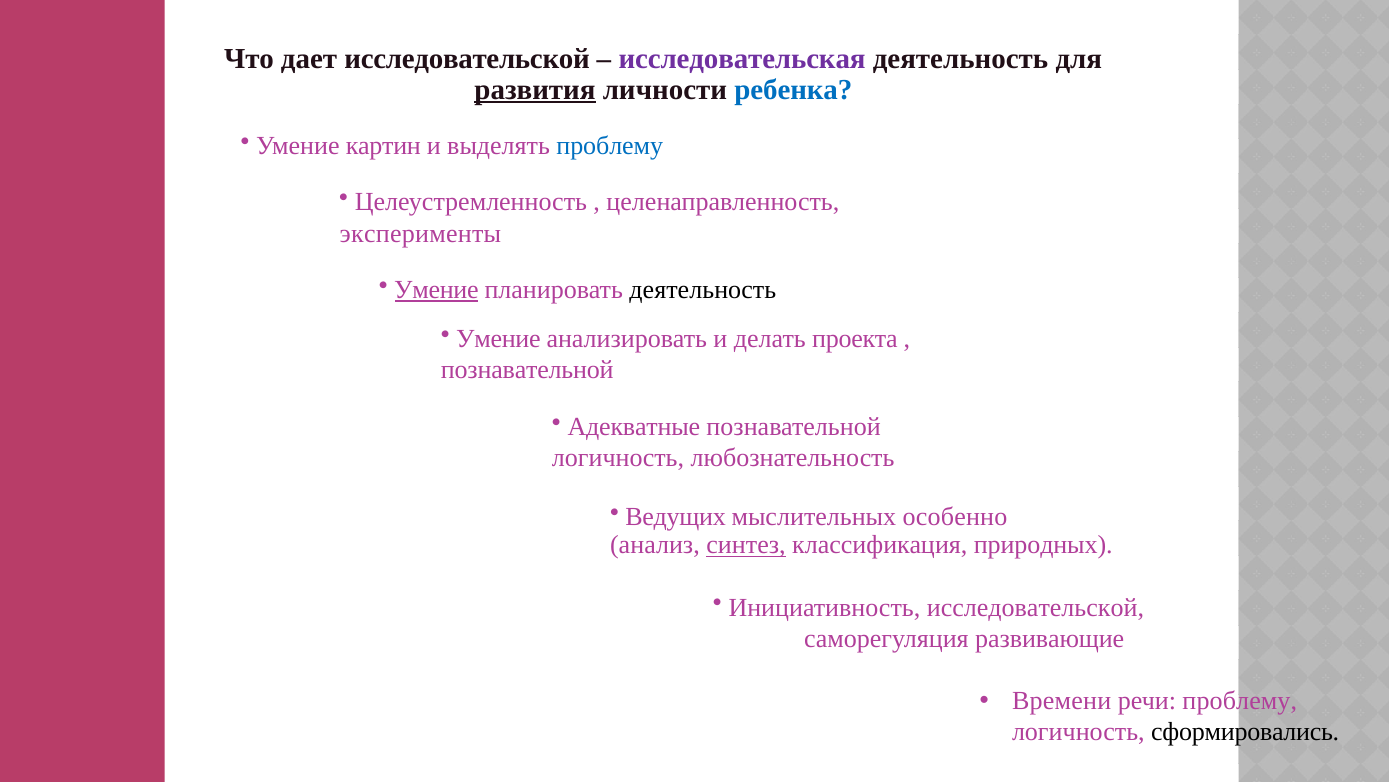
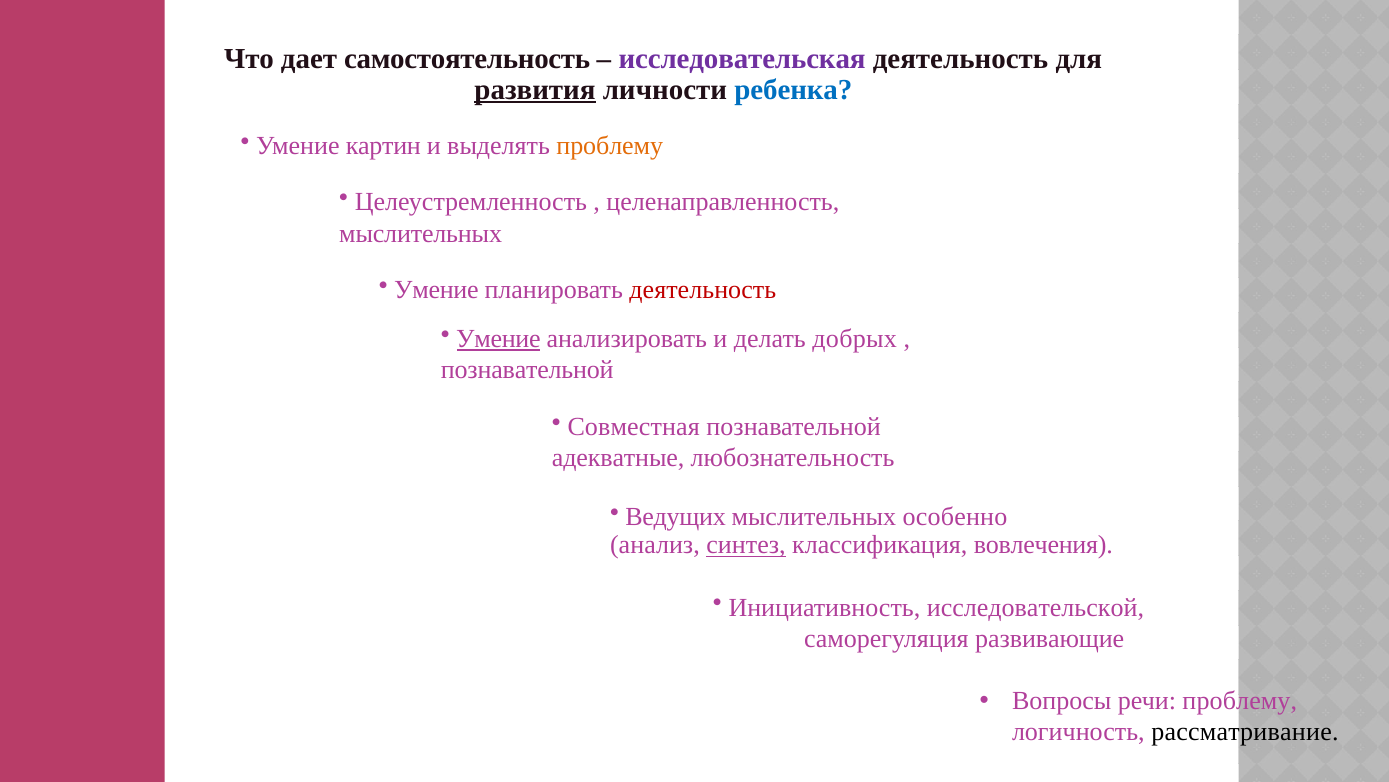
дает исследовательской: исследовательской -> самостоятельность (467, 58)
проблему colour: blue -> orange (610, 146)
эксперименты: эксперименты -> мыслительных (421, 233)
Умение underline: present -> none (436, 290)
деятельность colour: black -> red (703, 290)
Умение underline: none -> present (498, 338)
проекта: проекта -> добрых (855, 338)
Адекватные: Адекватные -> Совместная (634, 426)
логичность: логичность -> адекватные (618, 458)
природных: природных -> вовлечения (1043, 545)
Времени: Времени -> Вопросы (1062, 700)
сформировались: сформировались -> рассматривание (1245, 732)
